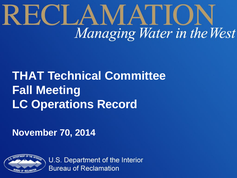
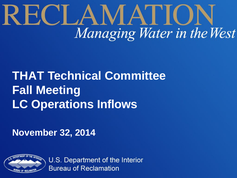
Record: Record -> Inflows (117, 104)
70: 70 -> 32 (66, 132)
